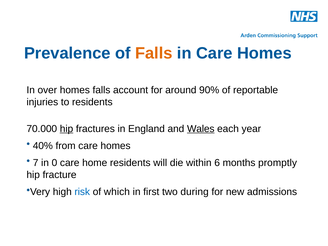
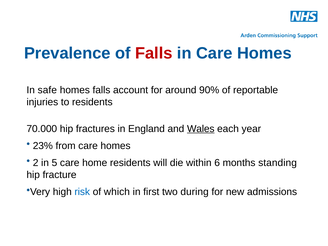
Falls colour: orange -> red (154, 53)
over: over -> safe (47, 90)
hip underline: present -> none (66, 129)
40%: 40% -> 23% (43, 146)
7: 7 -> 2 (36, 163)
0: 0 -> 5 (54, 163)
promptly: promptly -> standing (278, 163)
